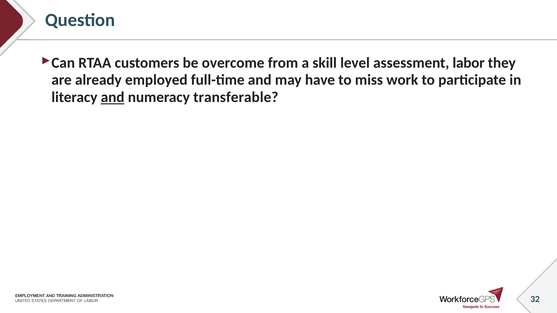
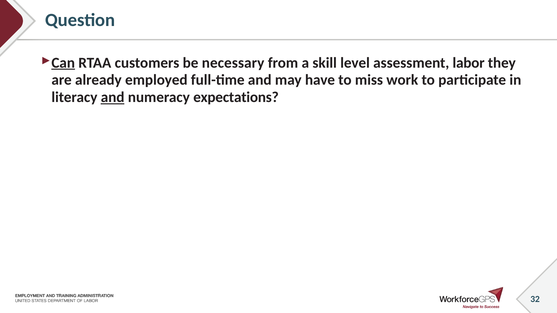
Can underline: none -> present (63, 63)
overcome: overcome -> necessary (233, 63)
transferable: transferable -> expectations (236, 97)
